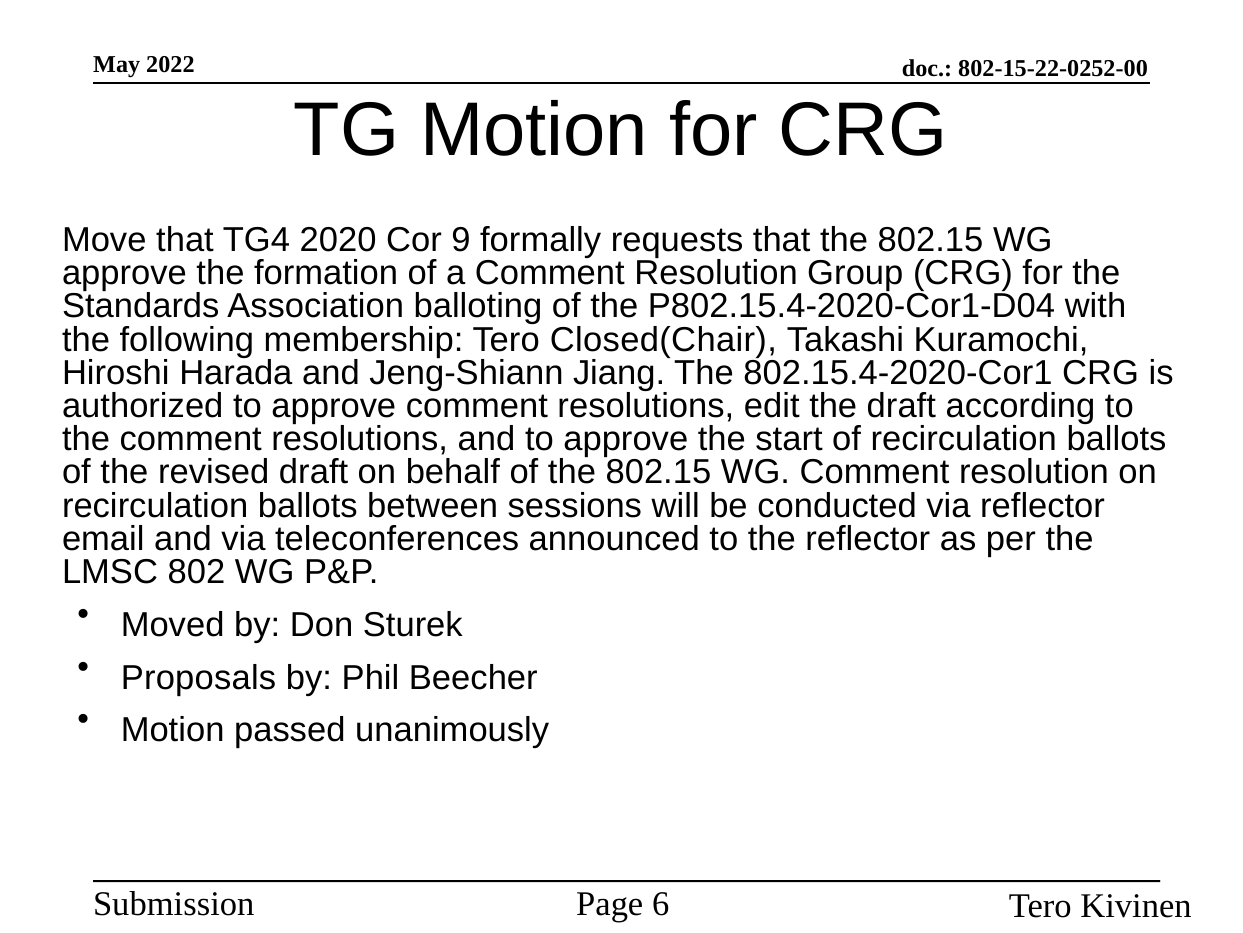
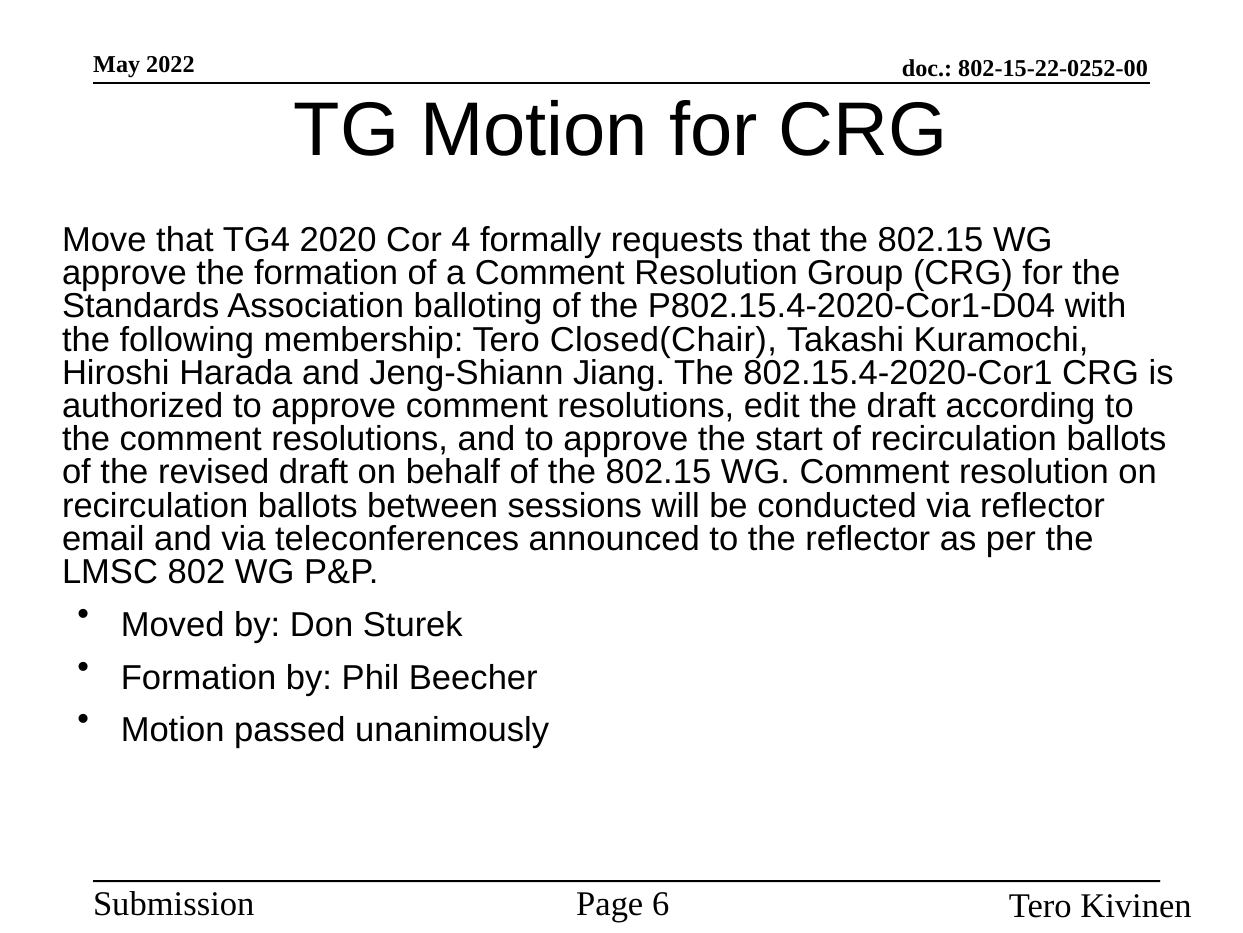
9: 9 -> 4 (461, 240)
Proposals: Proposals -> Formation (199, 677)
